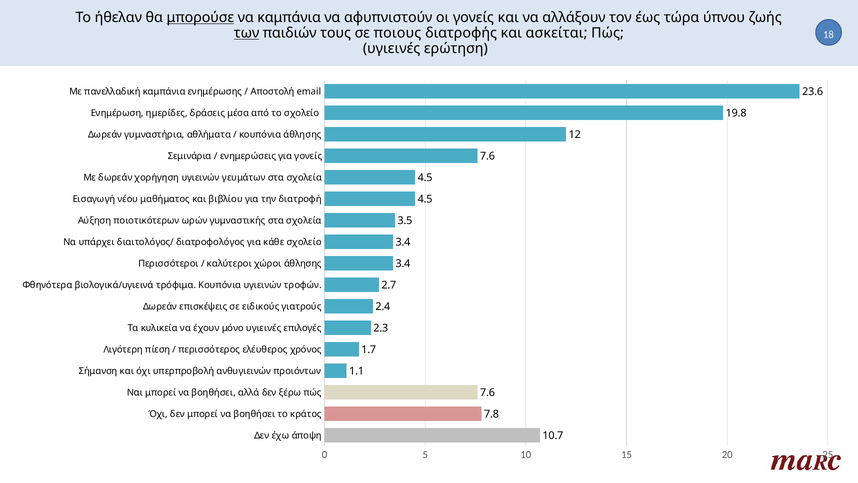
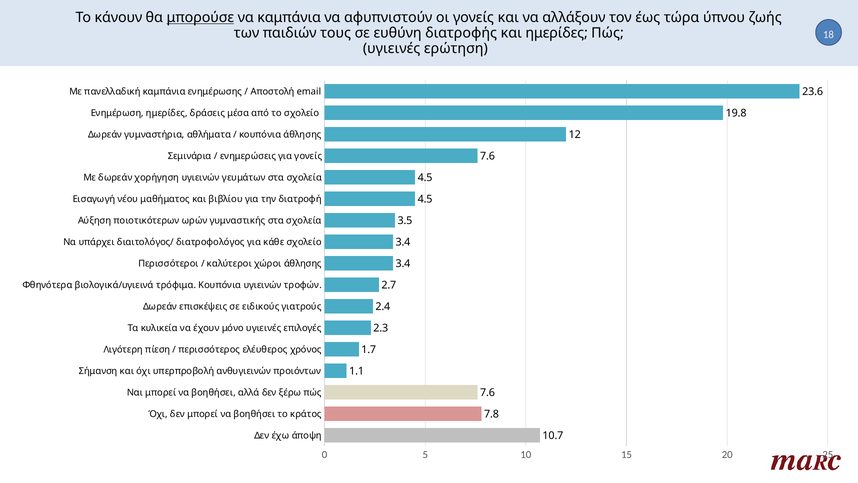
ήθελαν: ήθελαν -> κάνουν (118, 18)
των underline: present -> none (247, 33)
ποιους: ποιους -> ευθύνη (398, 33)
και ασκείται: ασκείται -> ημερίδες (557, 33)
